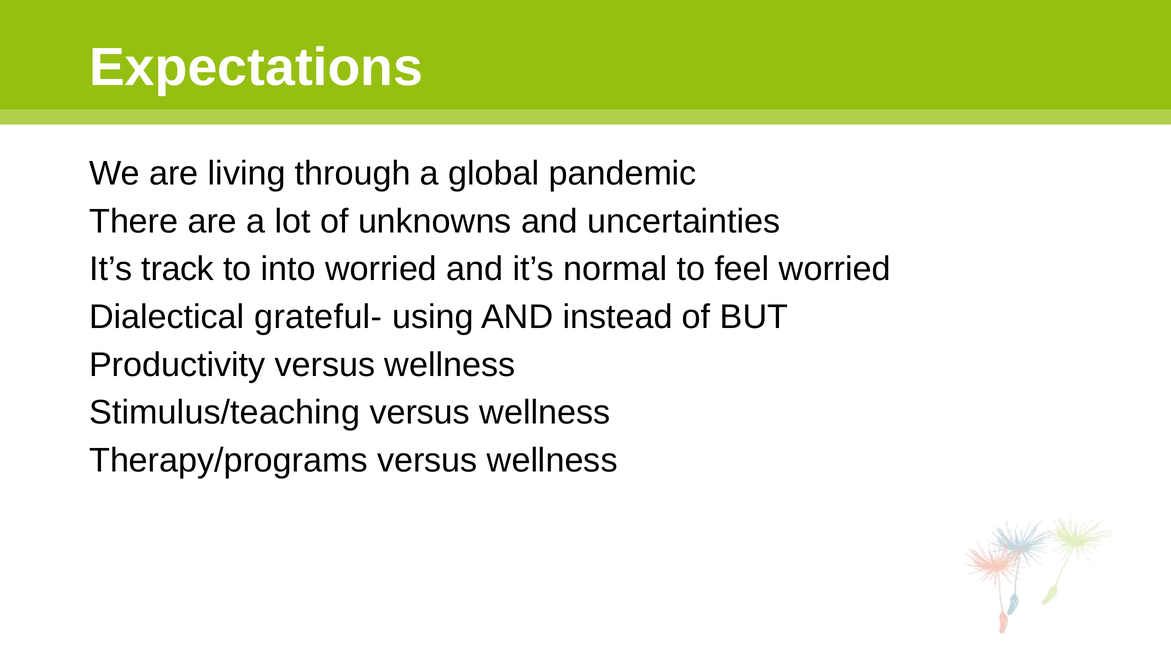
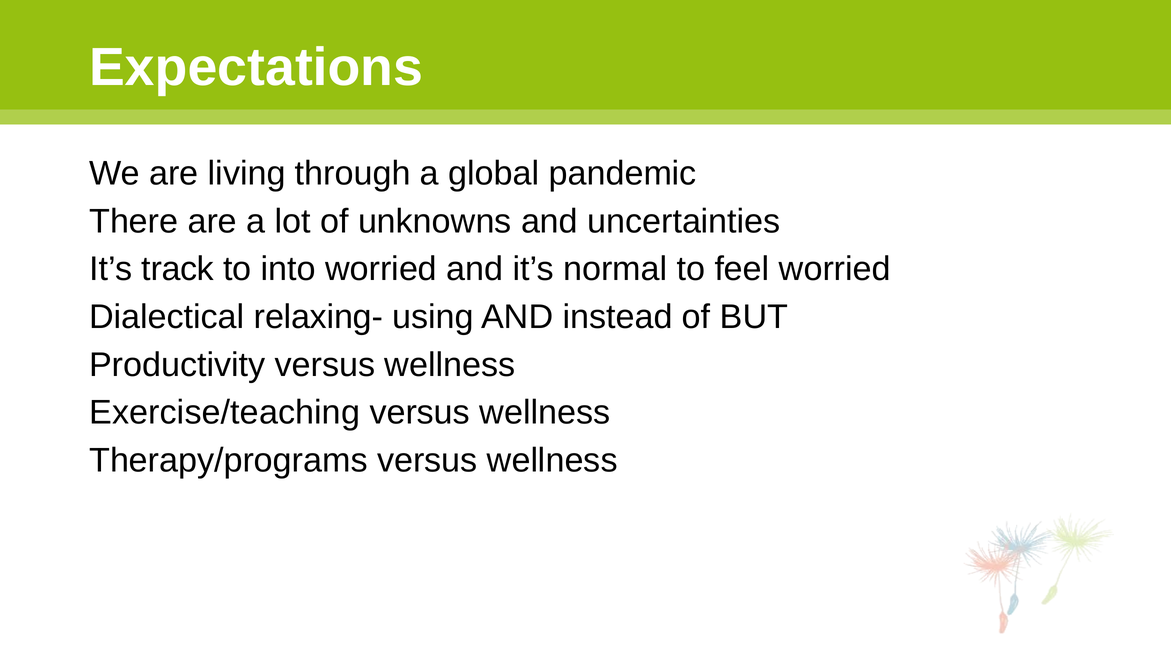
grateful-: grateful- -> relaxing- (318, 317)
Stimulus/teaching: Stimulus/teaching -> Exercise/teaching (225, 412)
